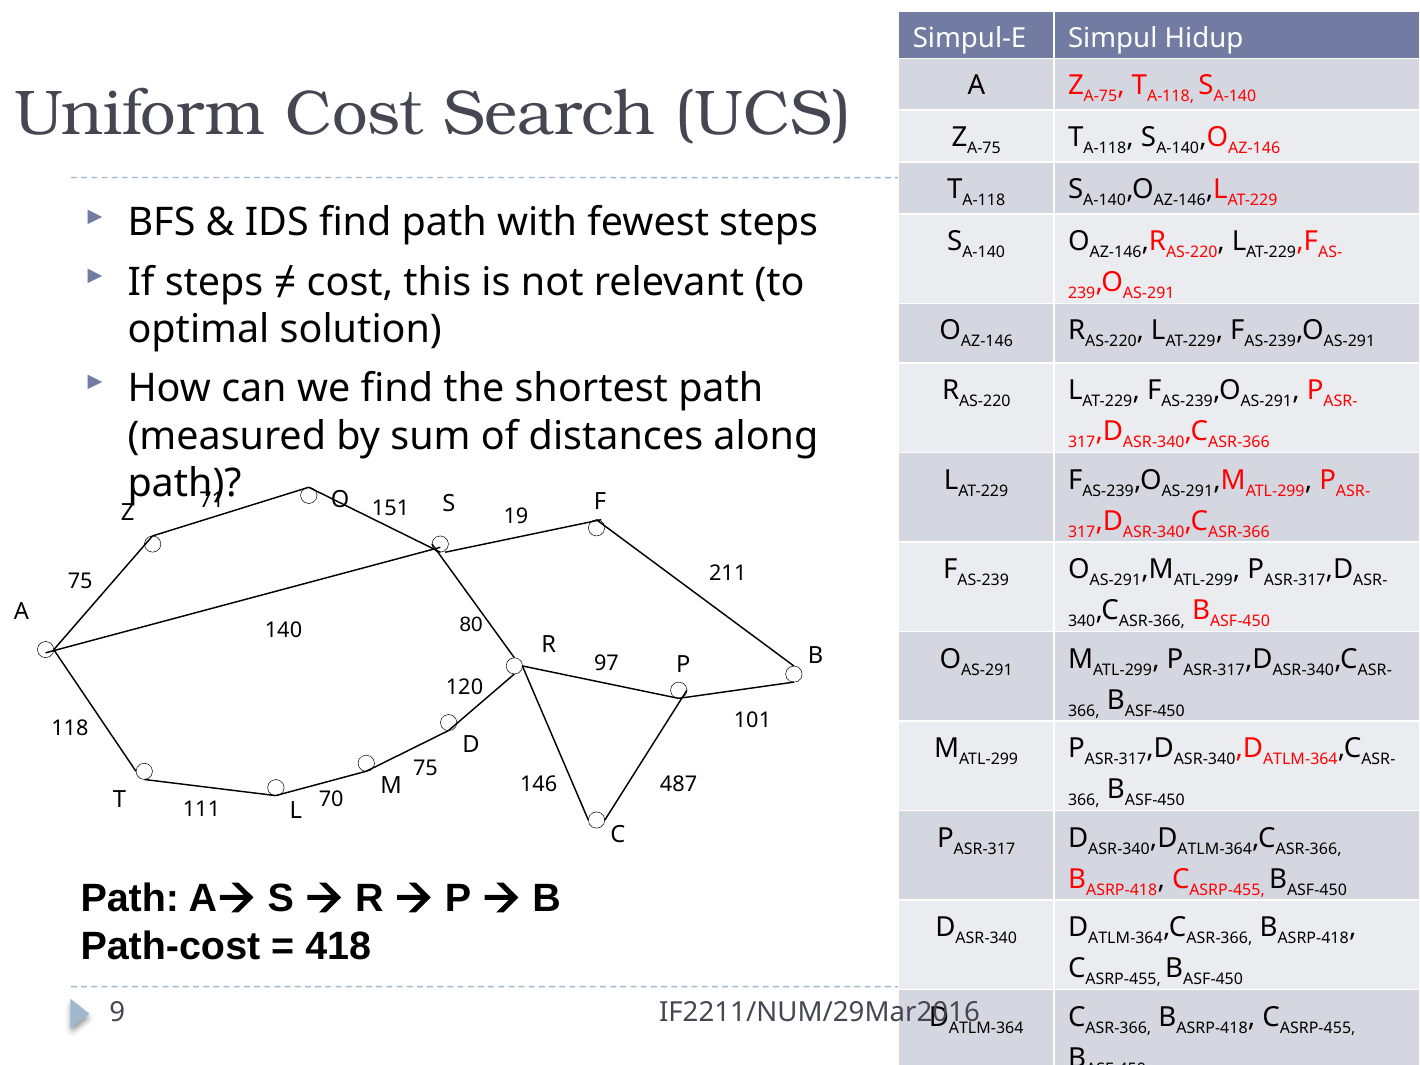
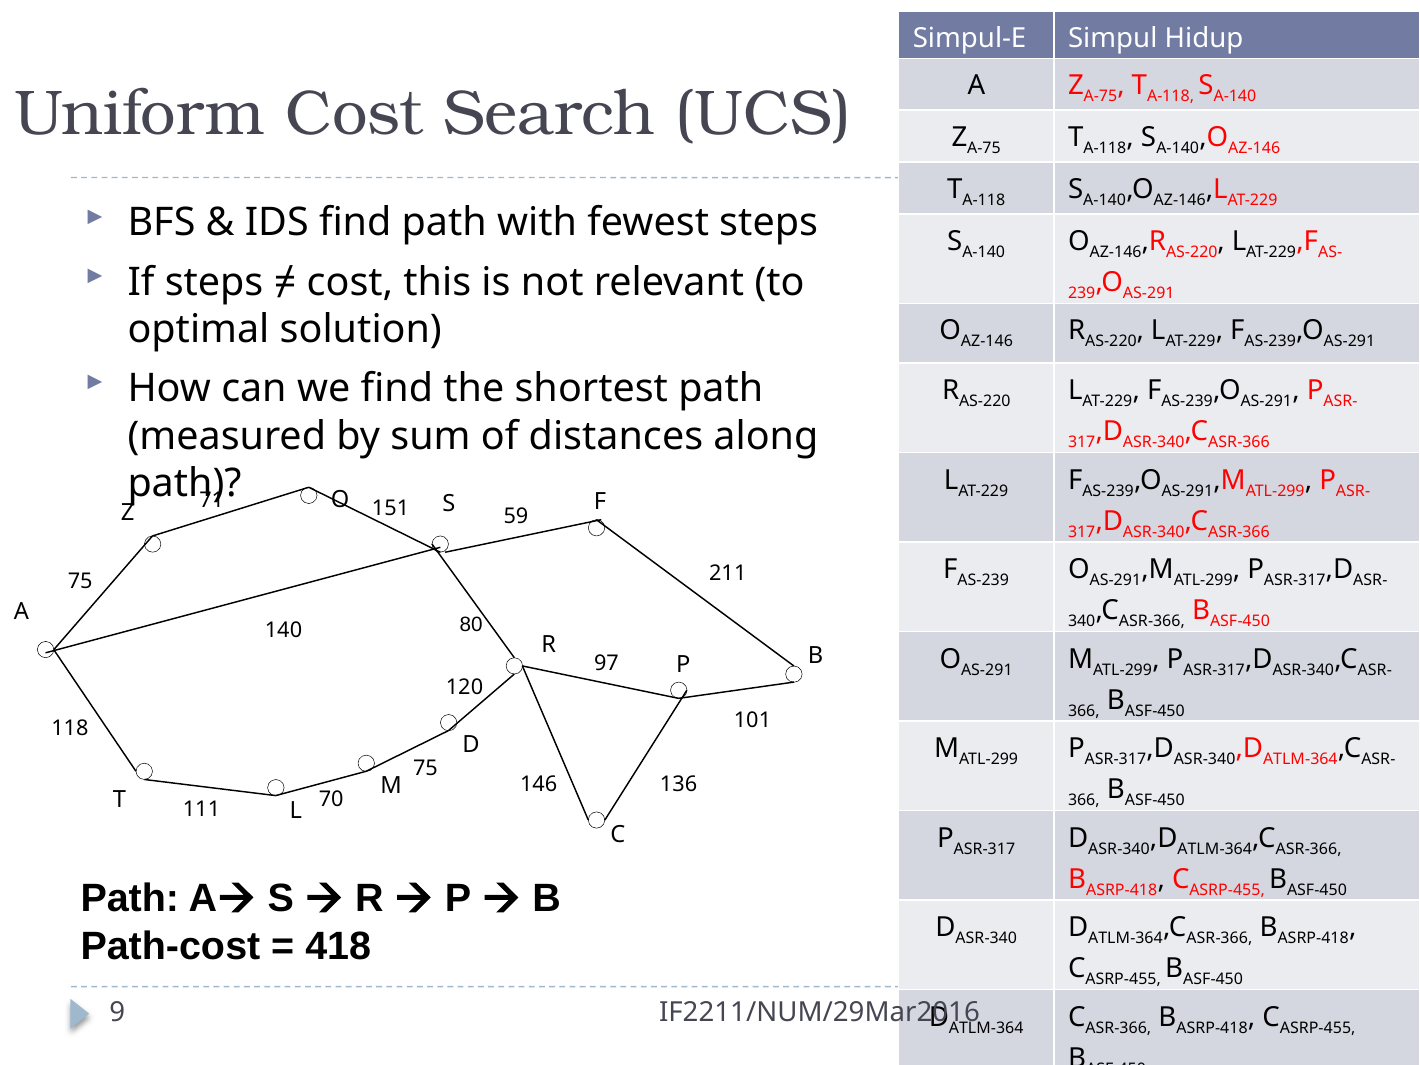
19: 19 -> 59 (516, 517)
487: 487 -> 136 (679, 785)
